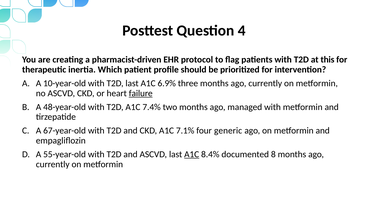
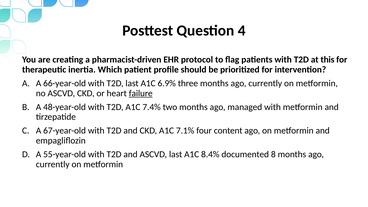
10-year-old: 10-year-old -> 66-year-old (65, 83)
generic: generic -> content (228, 131)
A1C underline: present -> none (192, 154)
